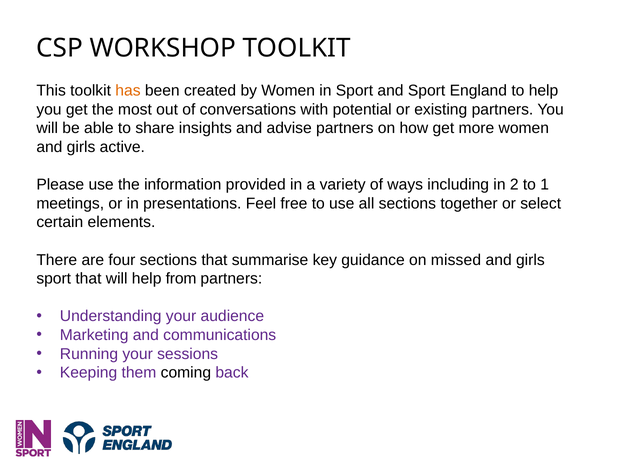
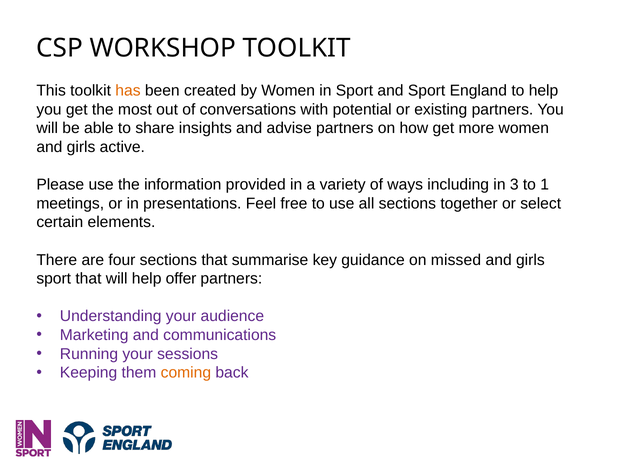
2: 2 -> 3 (514, 185)
from: from -> offer (181, 278)
coming colour: black -> orange (186, 372)
